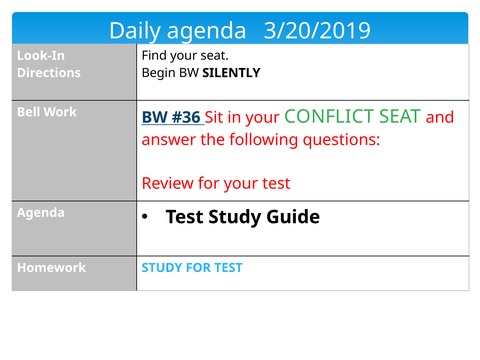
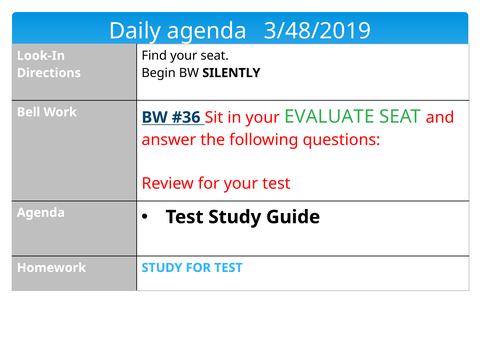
3/20/2019: 3/20/2019 -> 3/48/2019 (318, 31)
CONFLICT: CONFLICT -> EVALUATE (329, 117)
